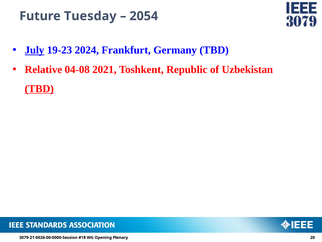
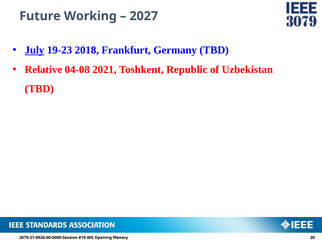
Tuesday: Tuesday -> Working (90, 16)
2054: 2054 -> 2027 (144, 16)
2024: 2024 -> 2018 (87, 50)
TBD underline: present -> none (39, 89)
